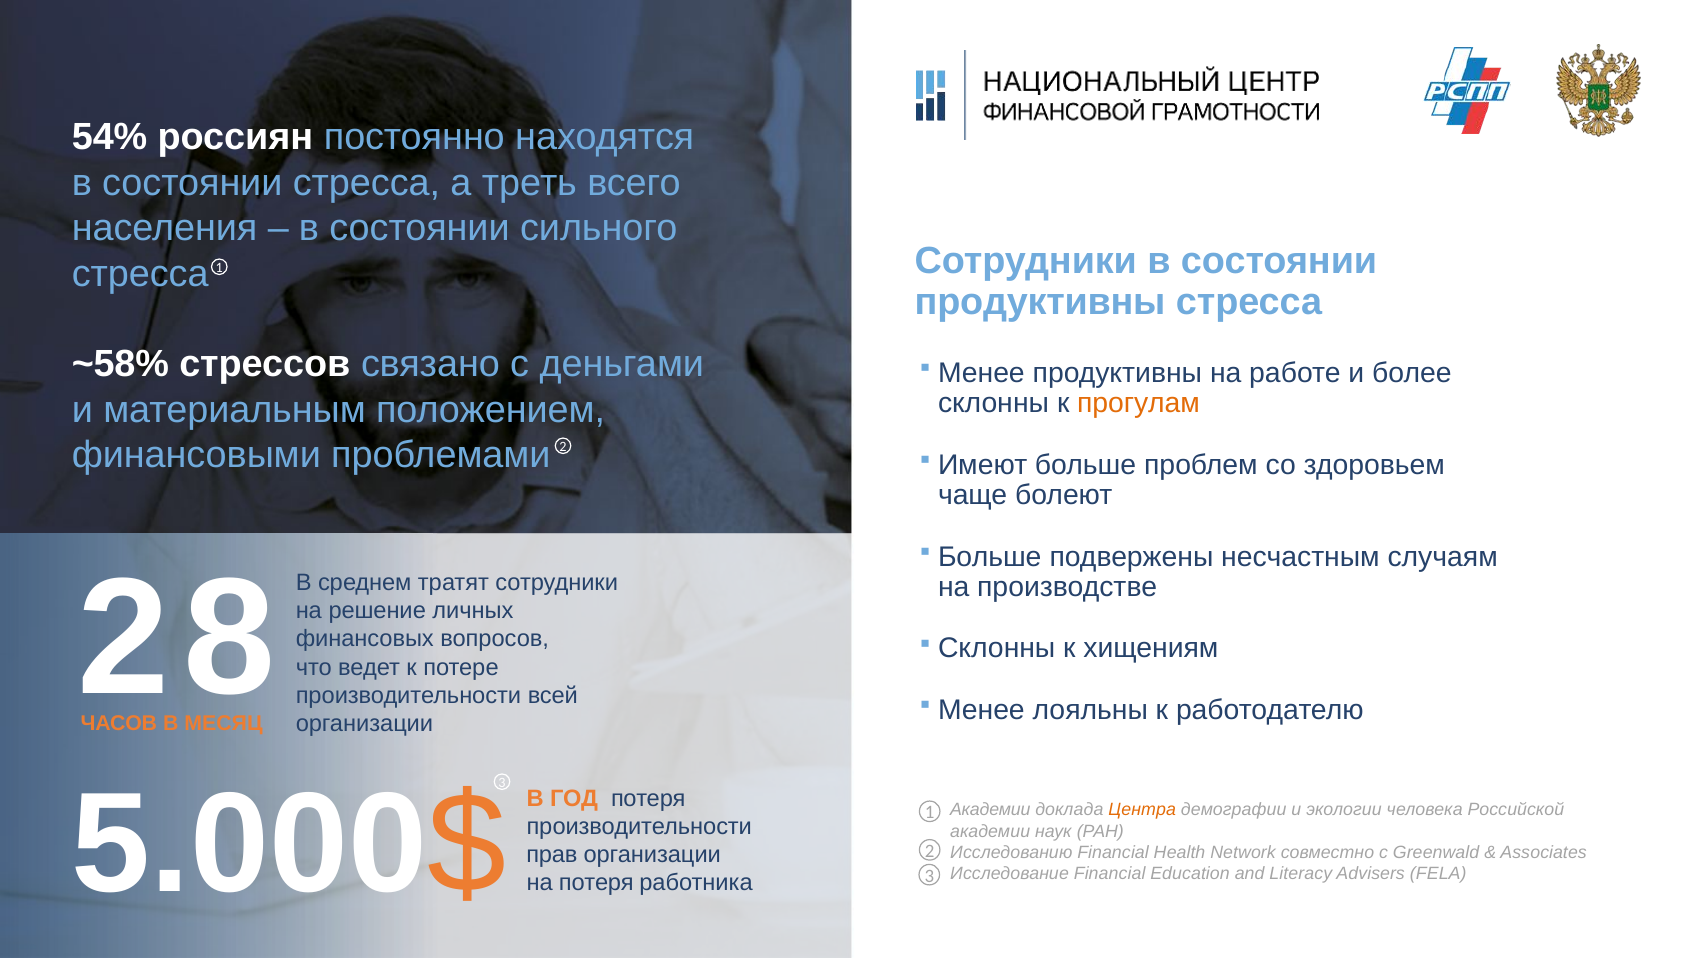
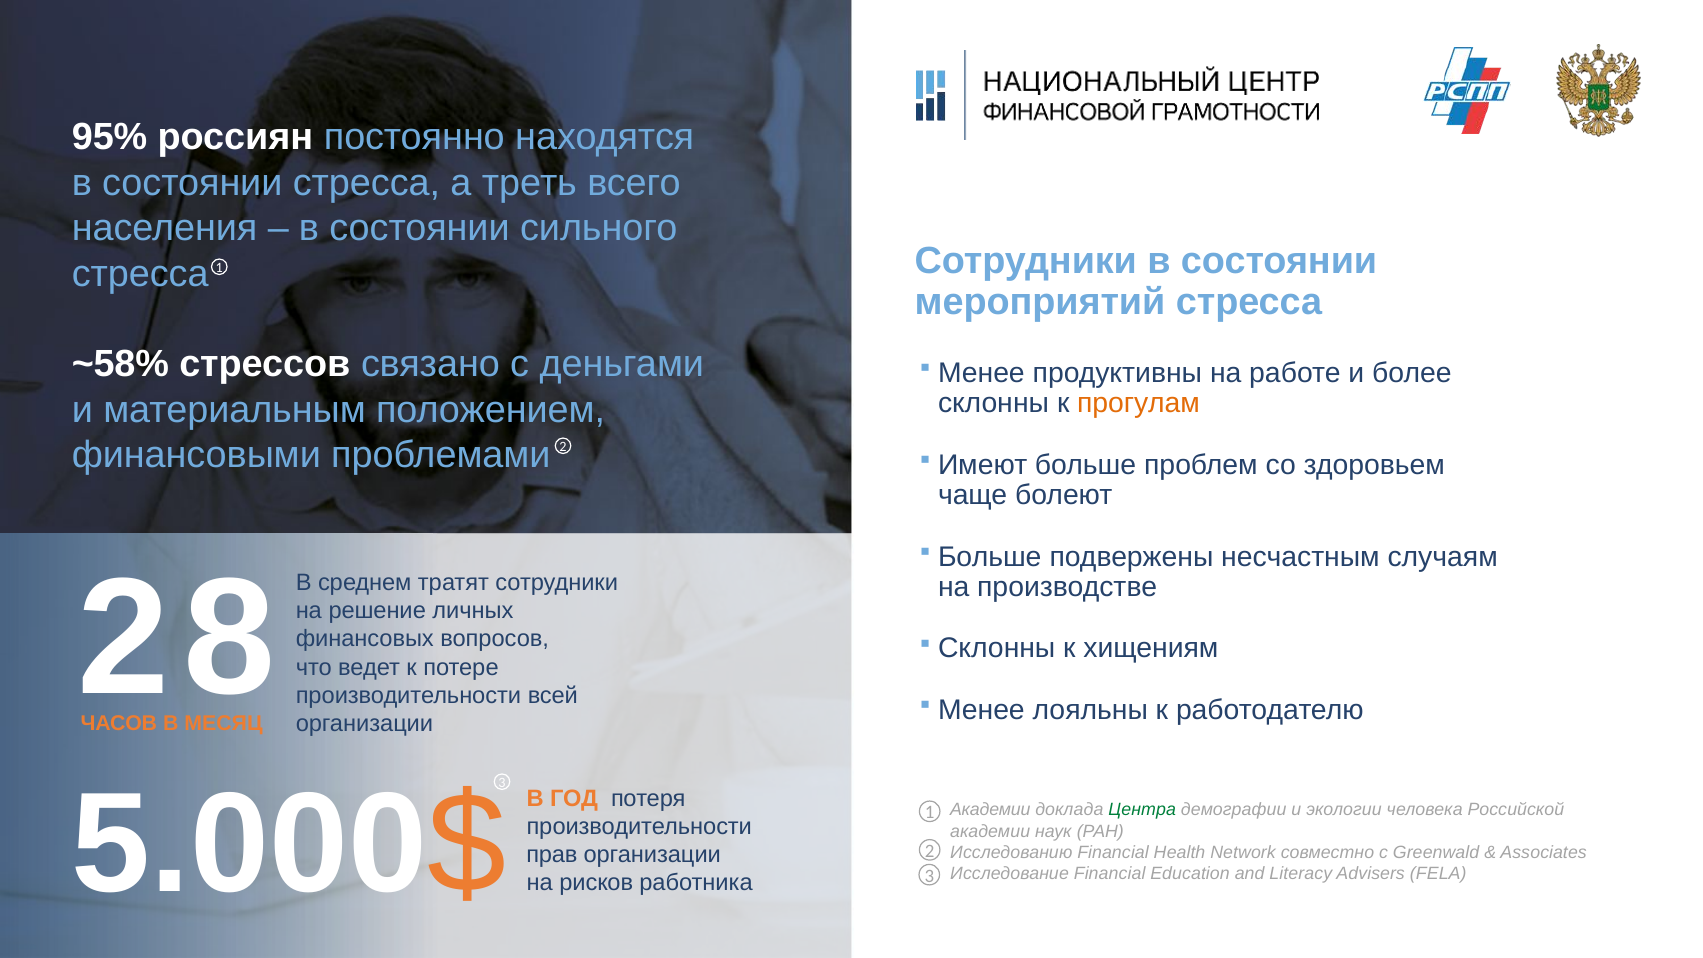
54%: 54% -> 95% (110, 138)
продуктивны: продуктивны -> мероприятий (1040, 302)
Центра colour: orange -> green (1142, 810)
на потеря: потеря -> рисков (596, 883)
